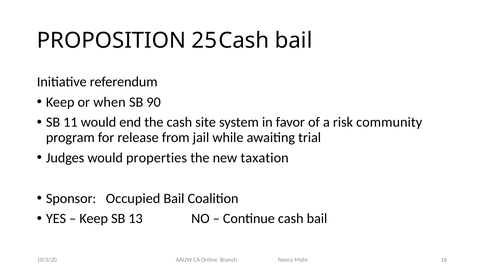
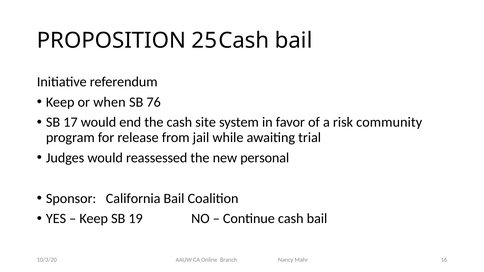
90: 90 -> 76 (154, 102)
11: 11 -> 17 (70, 122)
properties: properties -> reassessed (157, 158)
taxation: taxation -> personal (265, 158)
Occupied: Occupied -> California (133, 199)
13: 13 -> 19 (136, 219)
